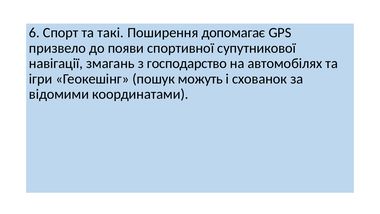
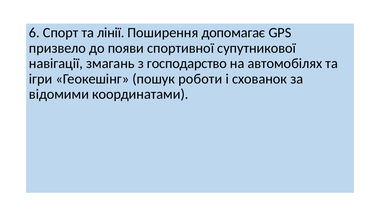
такі: такі -> лінії (111, 33)
можуть: можуть -> роботи (200, 79)
